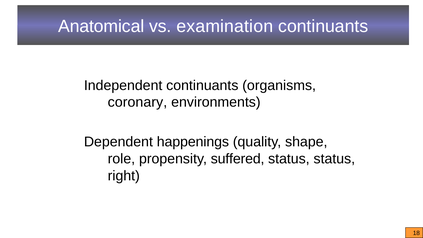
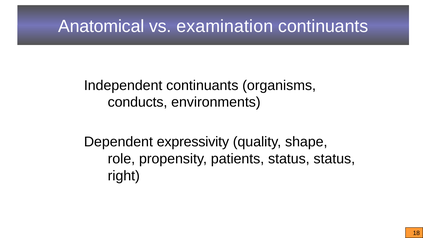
coronary: coronary -> conducts (138, 102)
happenings: happenings -> expressivity (193, 142)
suffered: suffered -> patients (238, 159)
